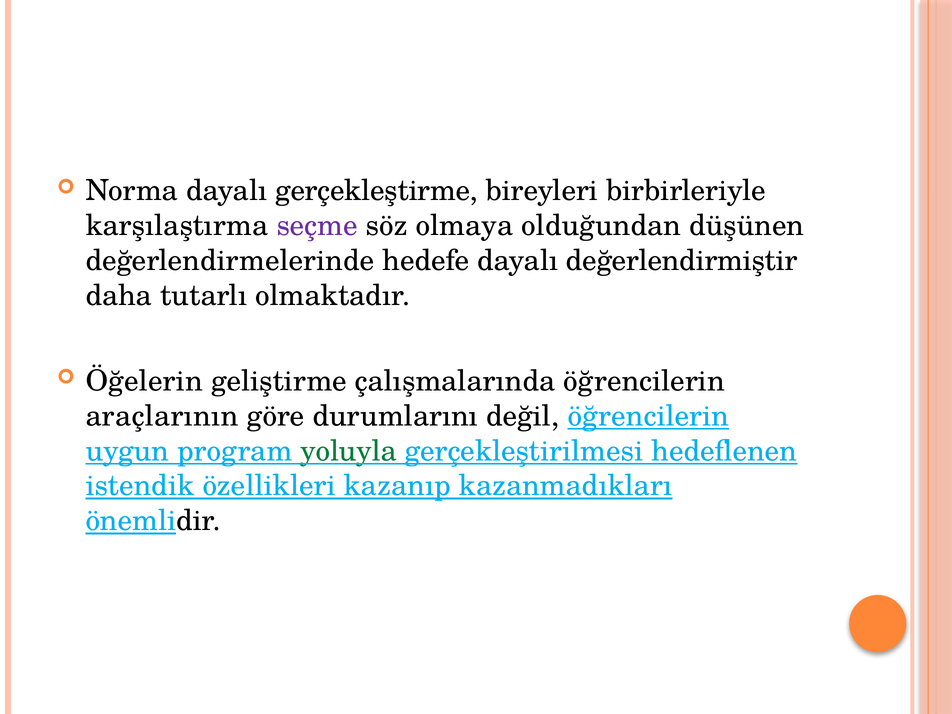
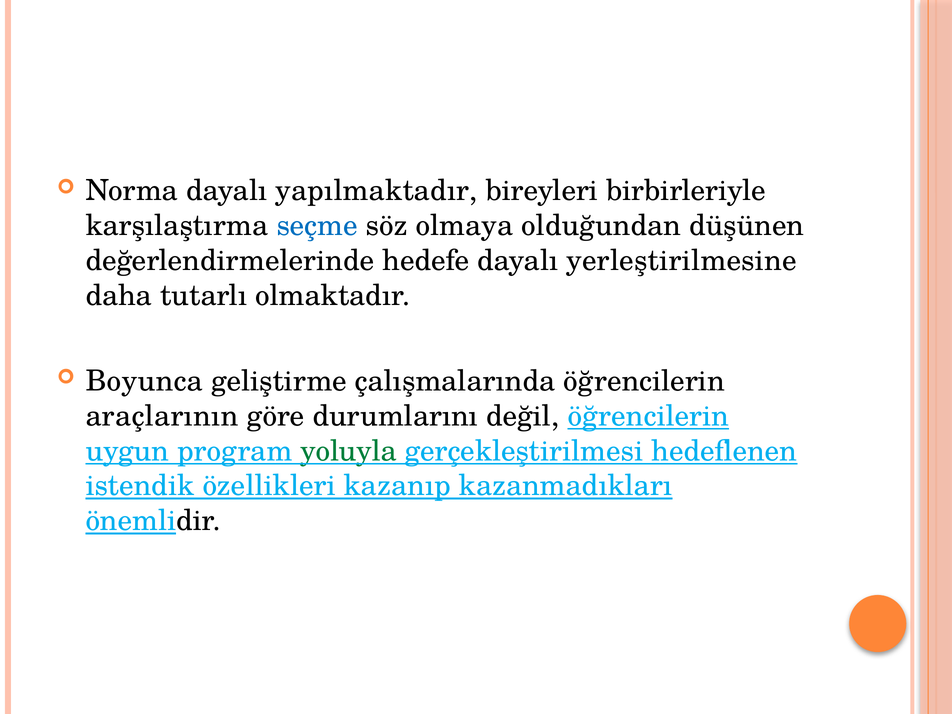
gerçekleştirme: gerçekleştirme -> yapılmaktadır (376, 191)
seçme colour: purple -> blue (317, 226)
değerlendirmiştir: değerlendirmiştir -> yerleştirilmesine (682, 261)
Öğelerin: Öğelerin -> Boyunca (144, 381)
